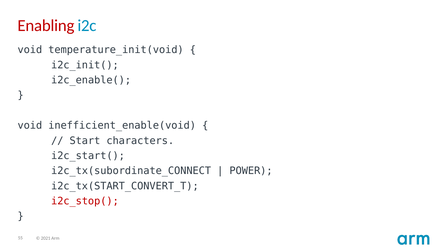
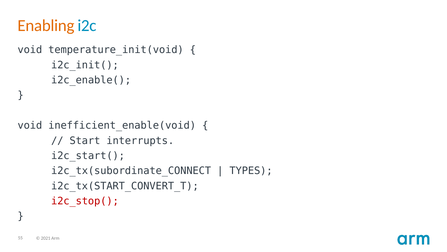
Enabling colour: red -> orange (46, 26)
characters: characters -> interrupts (140, 140)
POWER: POWER -> TYPES (251, 170)
